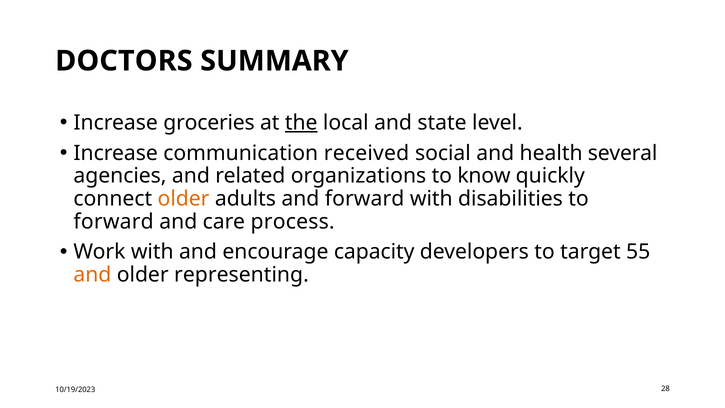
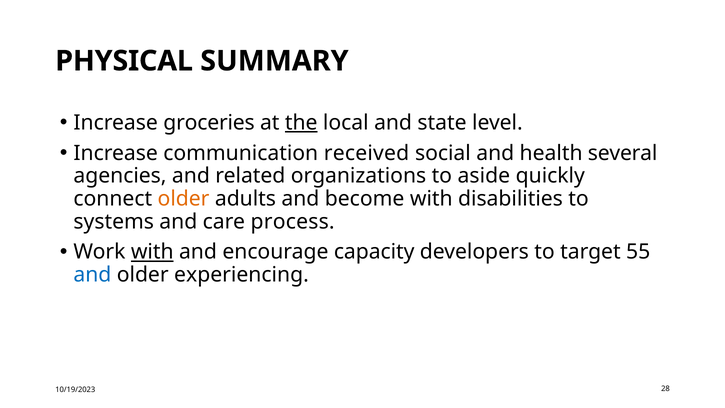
DOCTORS: DOCTORS -> PHYSICAL (124, 61)
know: know -> aside (484, 176)
and forward: forward -> become (365, 199)
forward: forward -> systems (114, 222)
with underline: none -> present (152, 252)
and colour: orange -> blue (92, 275)
representing: representing -> experiencing (241, 275)
